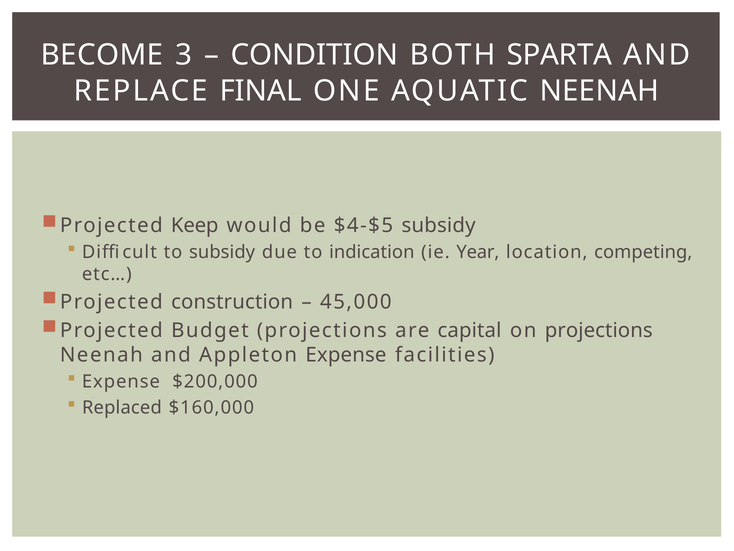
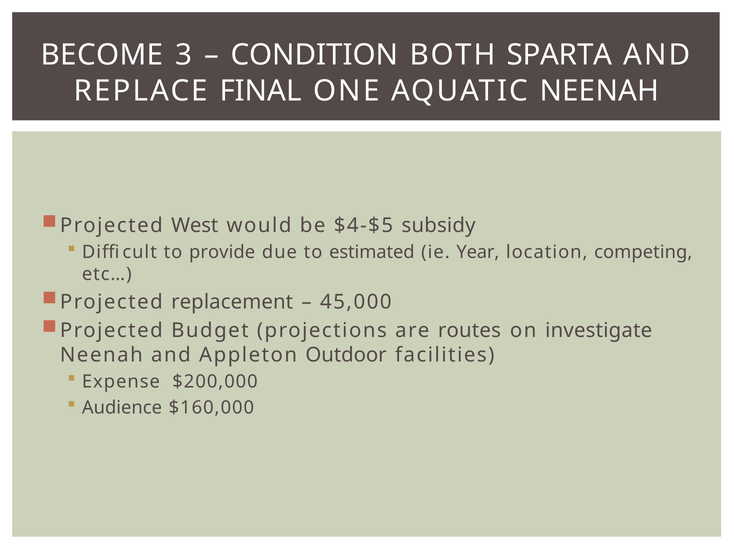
Keep: Keep -> West (195, 225)
to subsidy: subsidy -> provide (222, 252)
indication: indication -> estimated (372, 252)
construction: construction -> replacement (232, 302)
capital: capital -> routes (469, 330)
on projections: projections -> investigate (599, 330)
Appleton Expense: Expense -> Outdoor (346, 355)
Replaced: Replaced -> Audience (122, 407)
